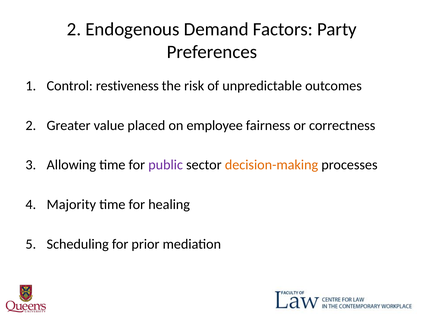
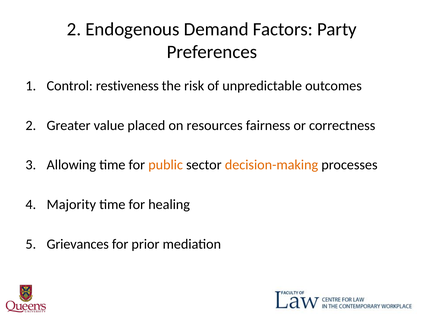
employee: employee -> resources (215, 125)
public colour: purple -> orange (166, 165)
Scheduling: Scheduling -> Grievances (78, 244)
